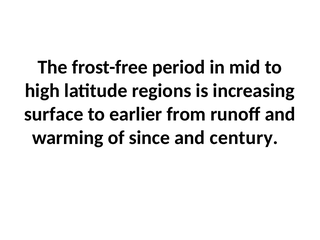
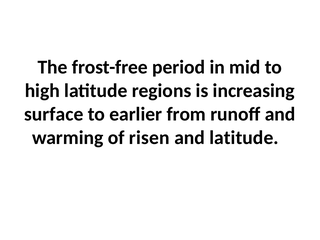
since: since -> risen (149, 138)
and century: century -> latitude (244, 138)
